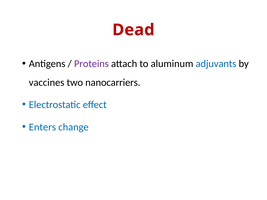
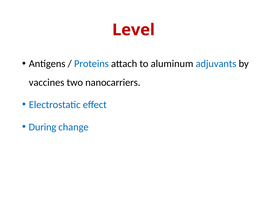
Dead: Dead -> Level (133, 30)
Proteins colour: purple -> blue (91, 64)
Enters: Enters -> During (42, 127)
